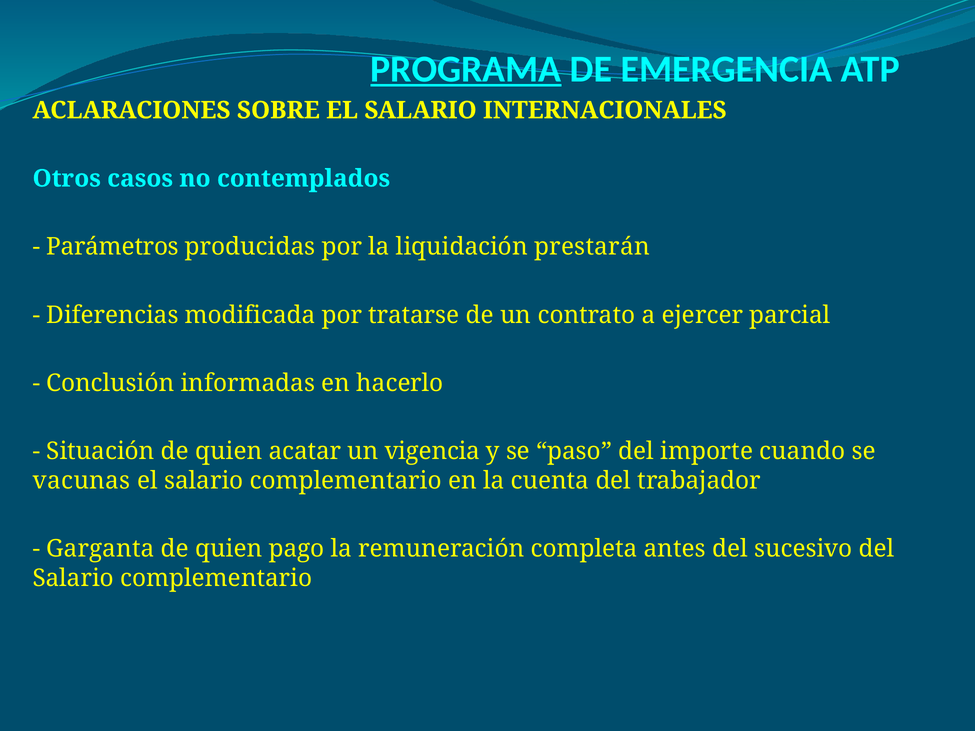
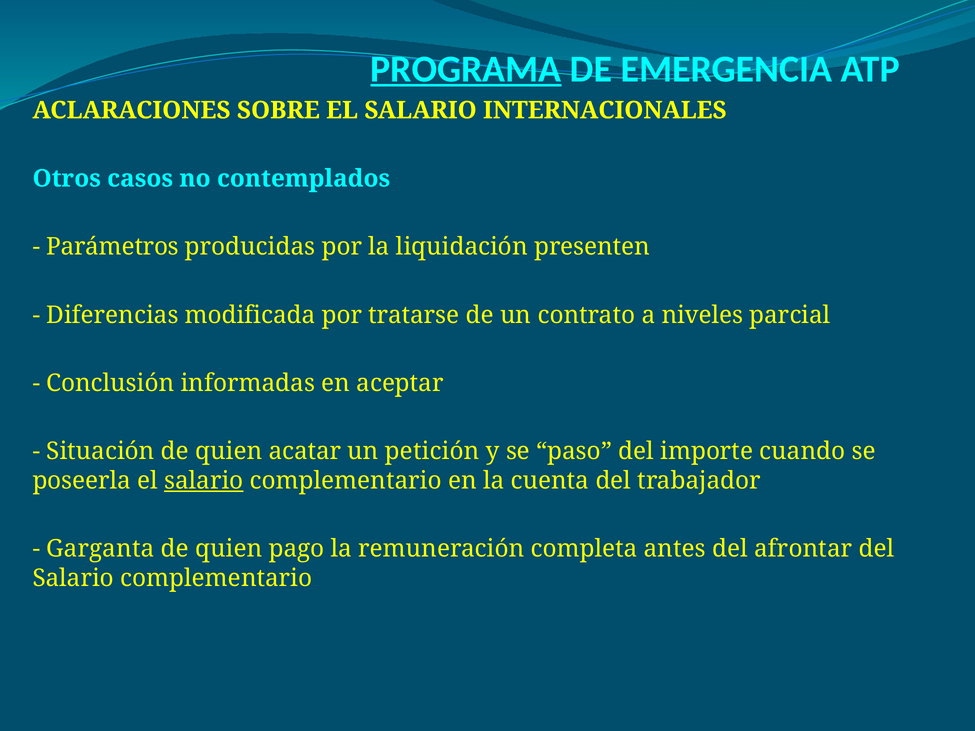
prestarán: prestarán -> presenten (592, 247)
ejercer: ejercer -> niveles (702, 315)
hacerlo: hacerlo -> aceptar (400, 383)
vigencia: vigencia -> petición (432, 452)
vacunas: vacunas -> poseerla (82, 481)
salario underline: none -> present (204, 481)
sucesivo: sucesivo -> afrontar (803, 549)
